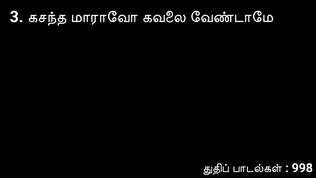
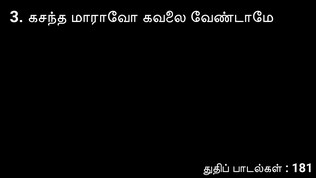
998: 998 -> 181 (302, 168)
